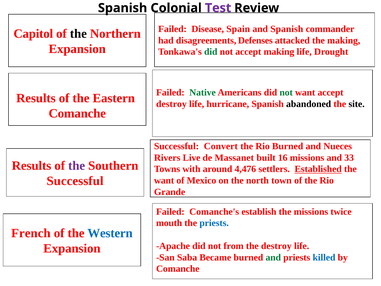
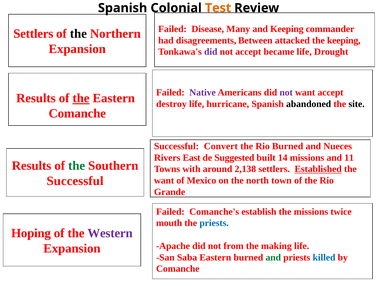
Test colour: purple -> orange (218, 8)
Spain: Spain -> Many (238, 29)
and Spanish: Spanish -> Keeping (287, 29)
Capitol: Capitol -> Settlers (33, 34)
Defenses: Defenses -> Between (255, 40)
the making: making -> keeping (344, 40)
did colour: green -> purple (211, 52)
accept making: making -> became (279, 52)
Native colour: green -> purple (203, 92)
not colour: green -> purple (286, 92)
the underline: none -> present (81, 98)
Live: Live -> East (192, 157)
Massanet: Massanet -> Suggested (234, 157)
16: 16 -> 14 (283, 157)
33: 33 -> 11 (349, 157)
the colour: purple -> green (77, 166)
4,476: 4,476 -> 2,138 (245, 169)
French: French -> Hoping (31, 233)
Western colour: blue -> purple (110, 233)
the destroy: destroy -> making (276, 246)
Saba Became: Became -> Eastern (215, 257)
